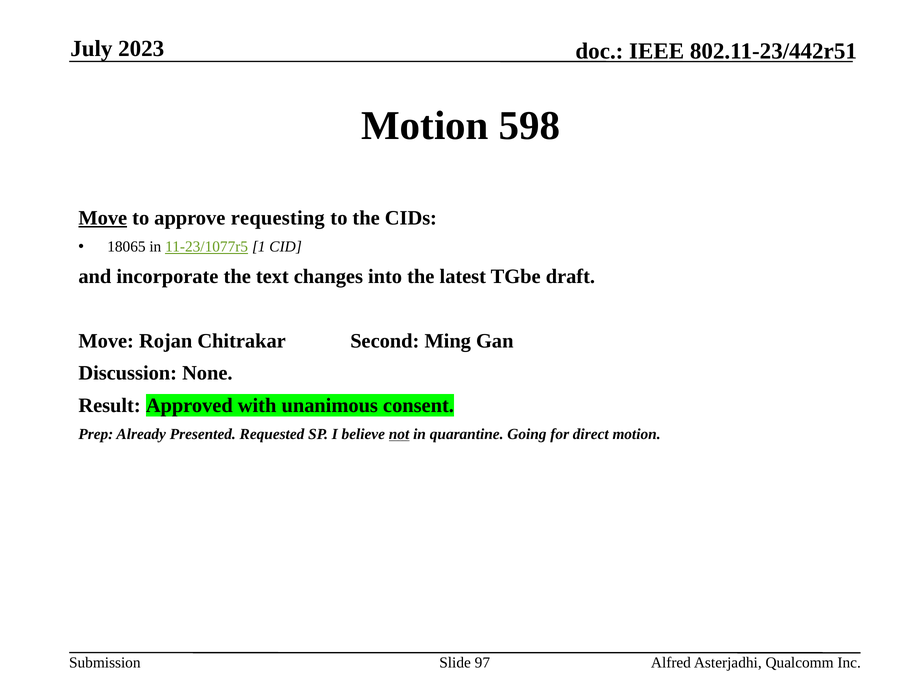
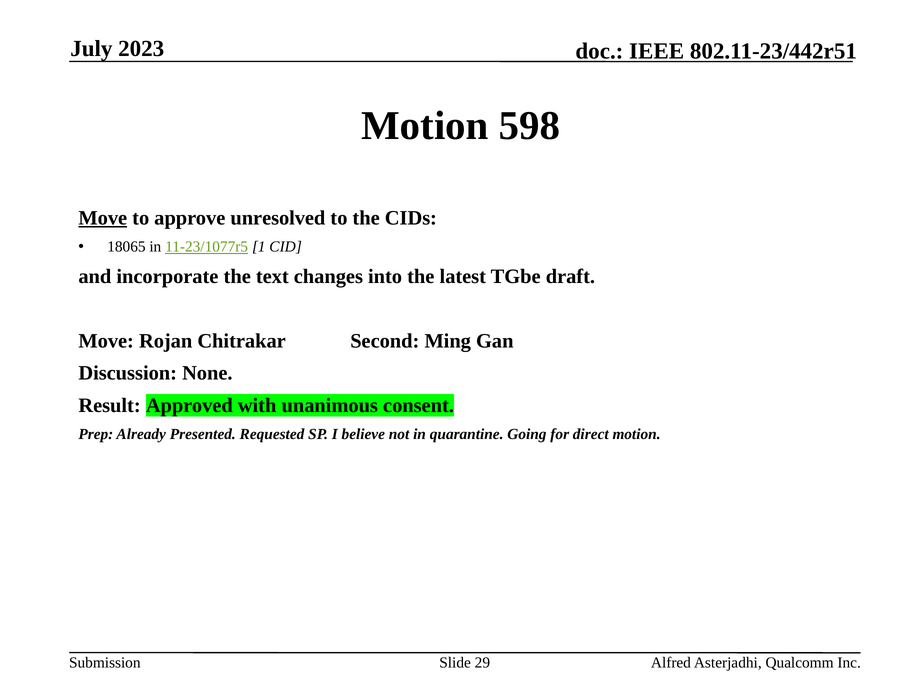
requesting: requesting -> unresolved (278, 218)
not underline: present -> none (399, 434)
97: 97 -> 29 (482, 663)
